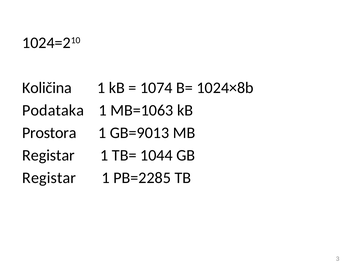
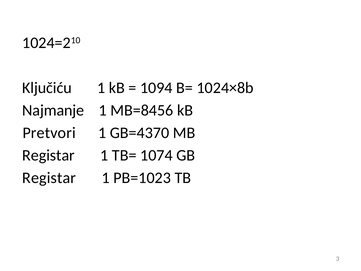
Količina: Količina -> Ključiću (47, 88)
1074: 1074 -> 1094 (156, 88)
Podataka: Podataka -> Najmanje (53, 110)
MB=1063: MB=1063 -> MB=8456 (142, 110)
Prostora: Prostora -> Pretvori (49, 133)
GB=9013: GB=9013 -> GB=4370 (139, 133)
1044: 1044 -> 1074 (156, 155)
PB=2285: PB=2285 -> PB=1023 (142, 178)
